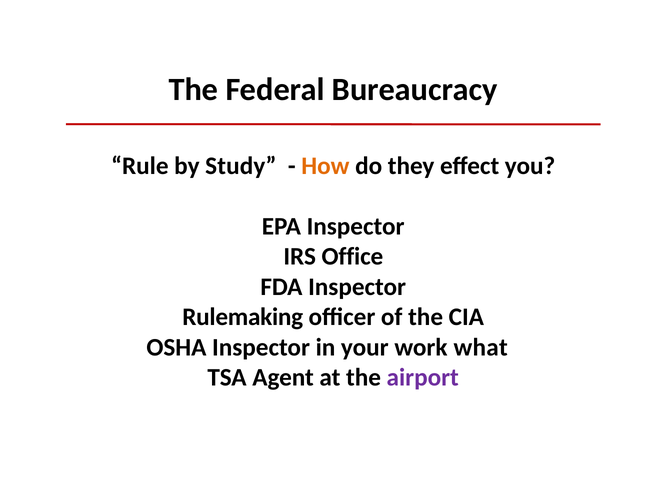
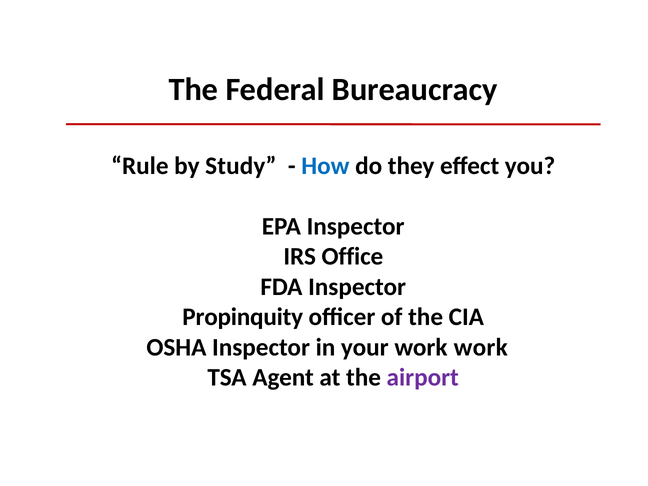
How colour: orange -> blue (325, 166)
Rulemaking: Rulemaking -> Propinquity (243, 317)
work what: what -> work (481, 347)
